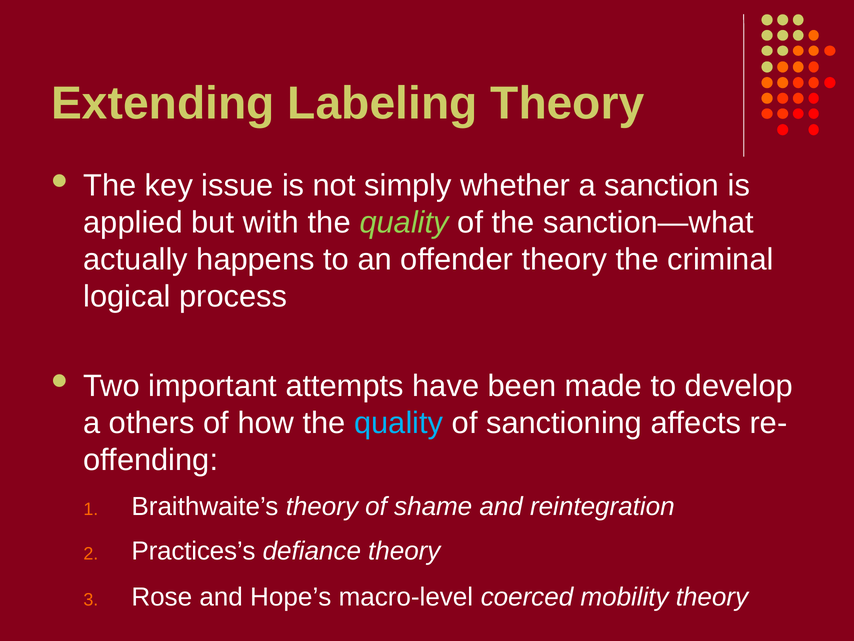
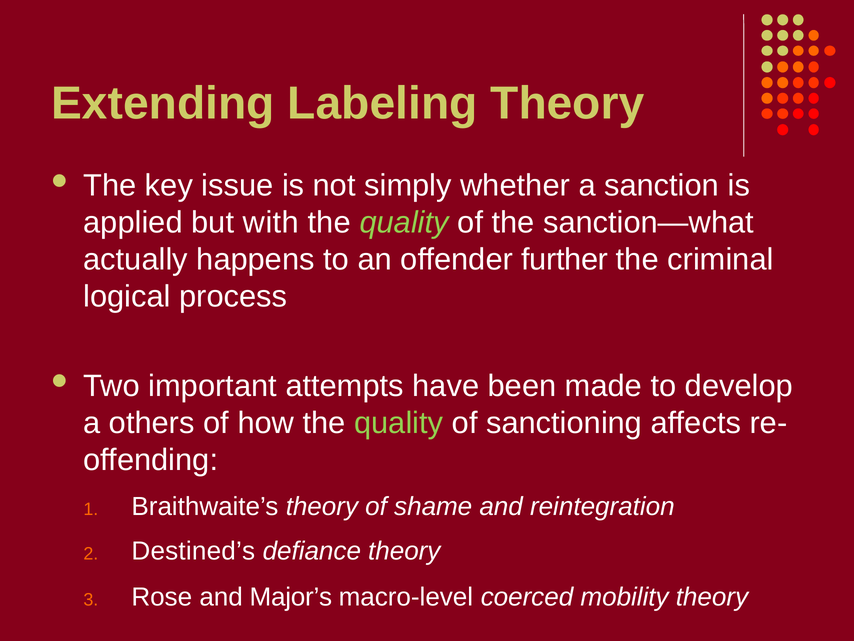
offender theory: theory -> further (565, 259)
quality colour: light blue -> light green (399, 423)
Practices’s: Practices’s -> Destined’s (193, 551)
Hope’s: Hope’s -> Major’s (291, 597)
